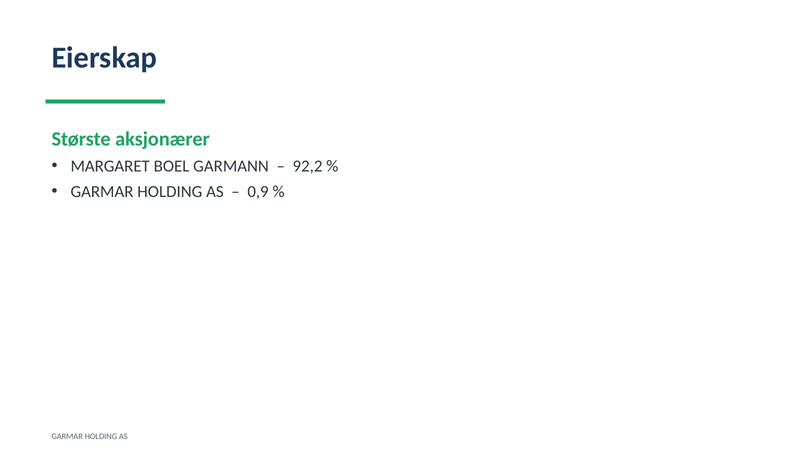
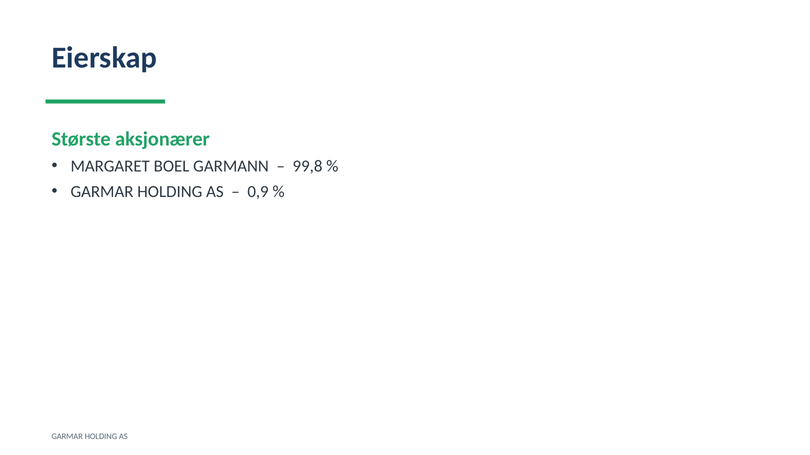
92,2: 92,2 -> 99,8 (308, 167)
